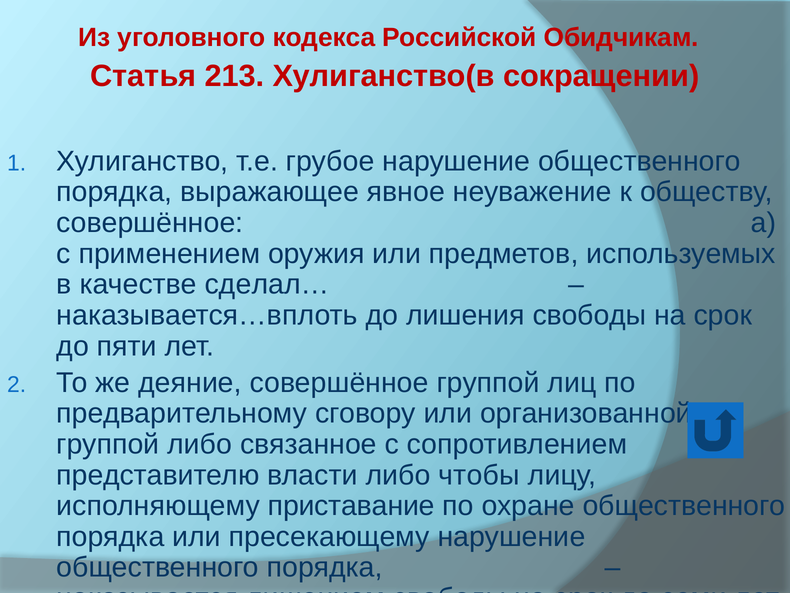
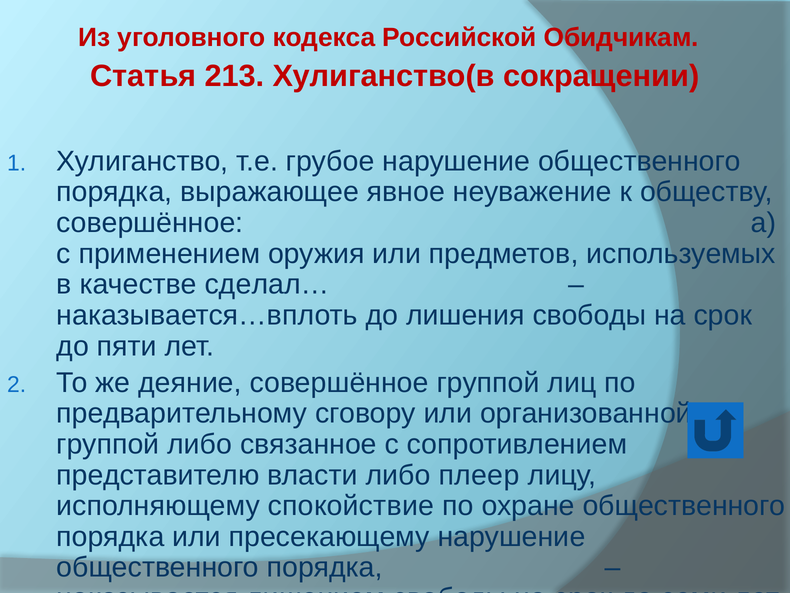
чтобы: чтобы -> плеер (479, 475)
приставание: приставание -> спокойствие (351, 506)
